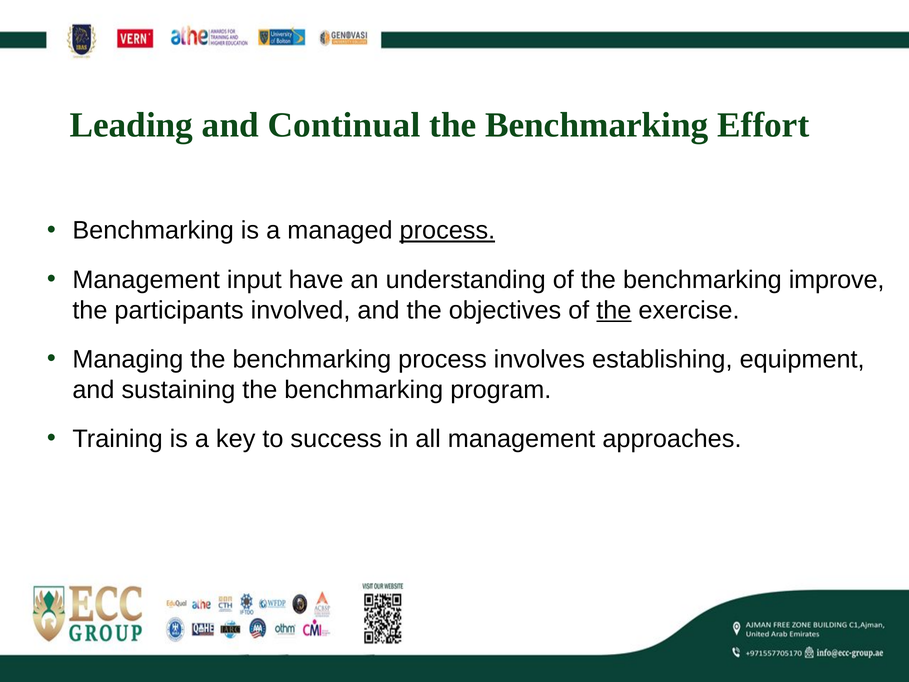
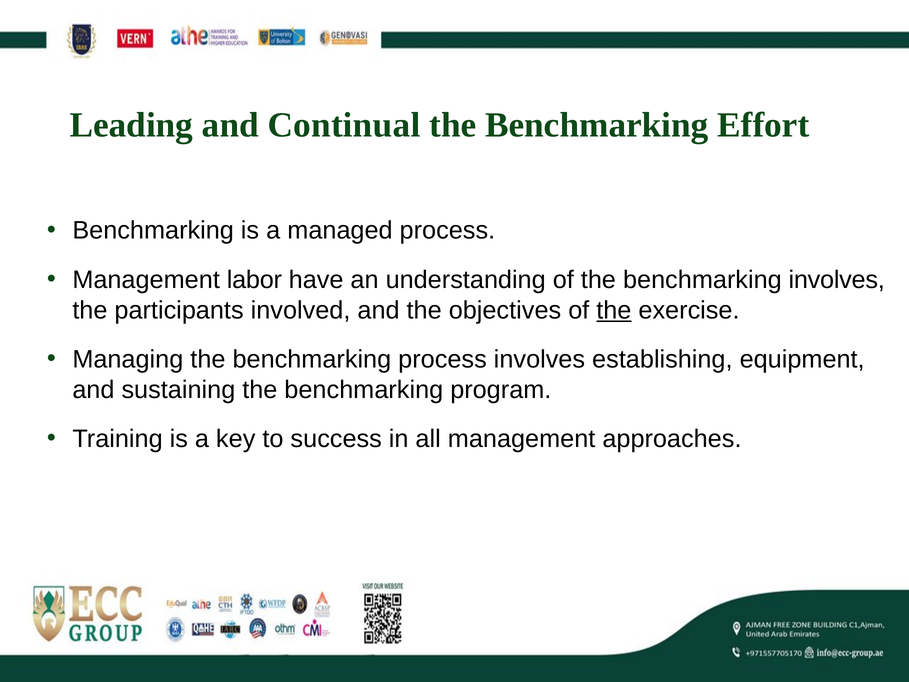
process underline: present -> none (447, 231)
input: input -> labor (254, 280)
benchmarking improve: improve -> involves (837, 280)
